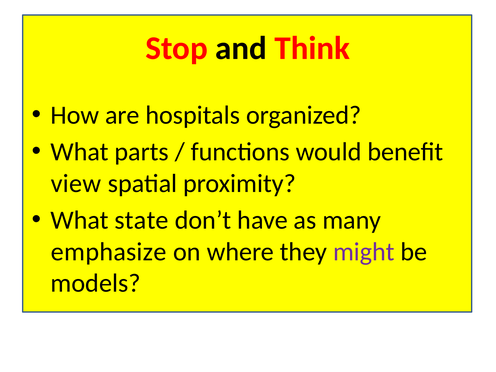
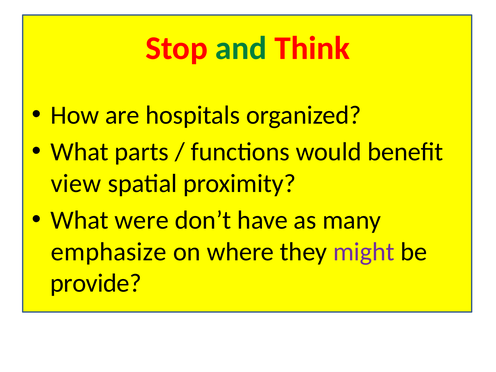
and colour: black -> green (241, 48)
state: state -> were (142, 220)
models: models -> provide (96, 283)
